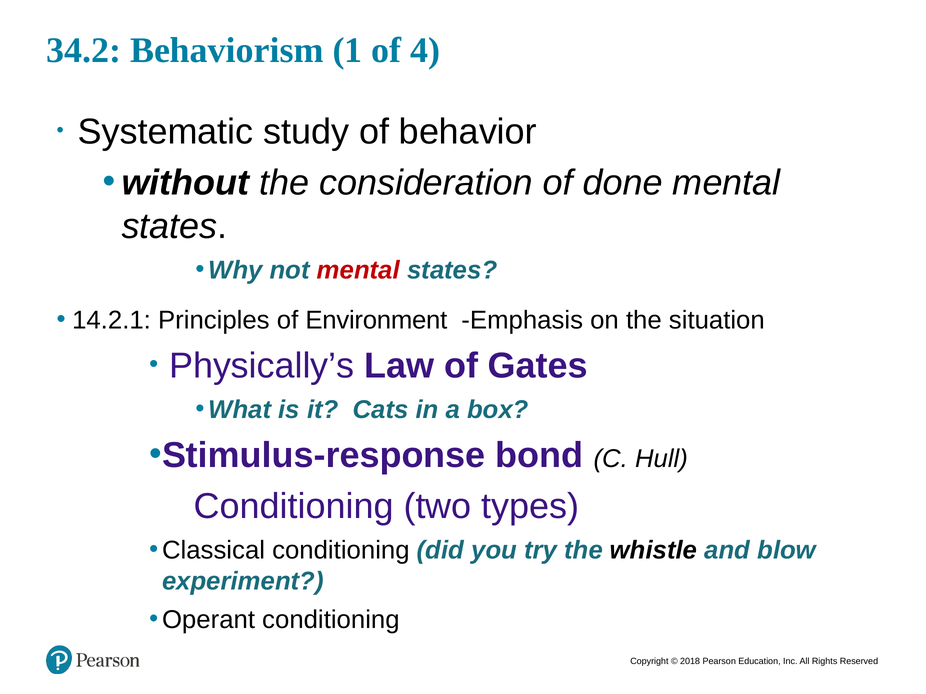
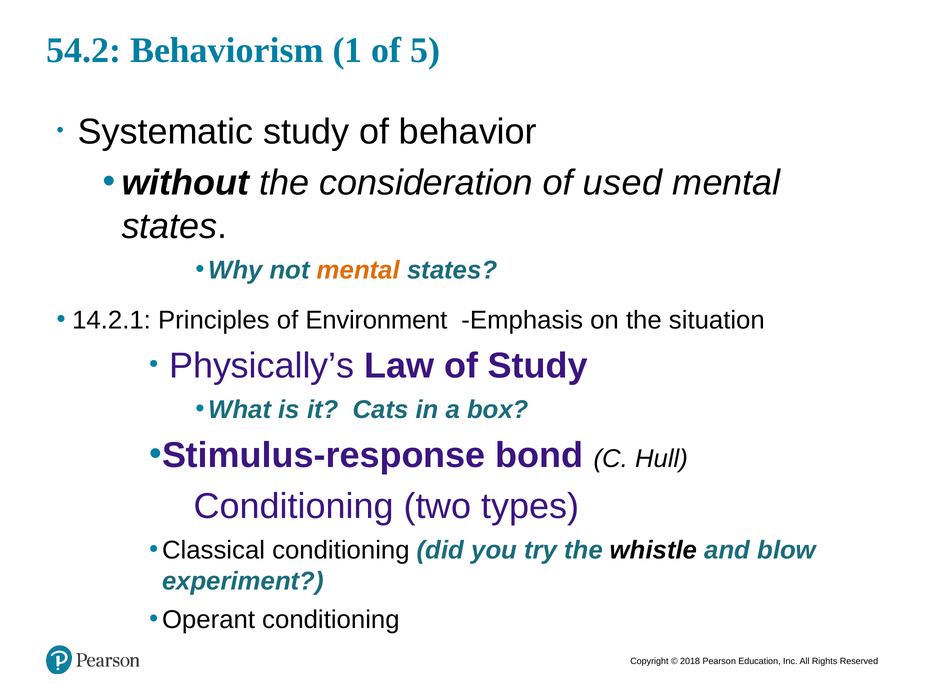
34.2: 34.2 -> 54.2 (84, 50)
4: 4 -> 5 (425, 50)
done: done -> used (622, 183)
mental colour: red -> orange (358, 270)
of Gates: Gates -> Study (538, 366)
